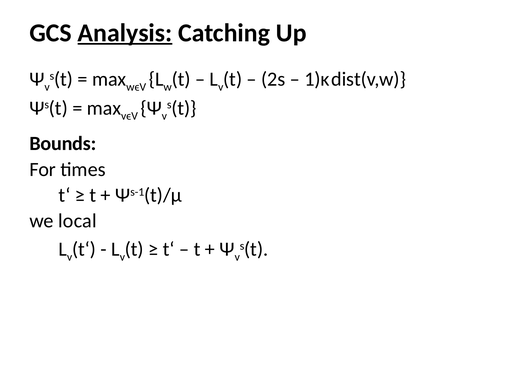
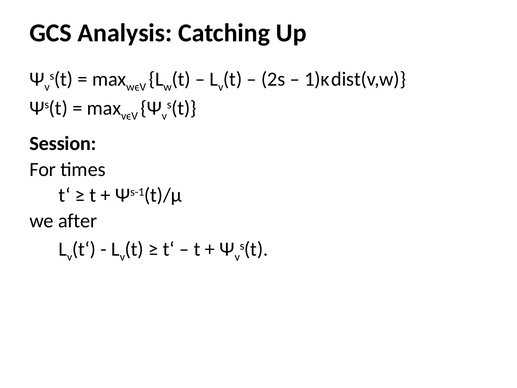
Analysis underline: present -> none (125, 33)
Bounds: Bounds -> Session (63, 144)
local: local -> after (78, 221)
